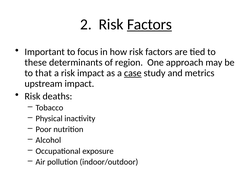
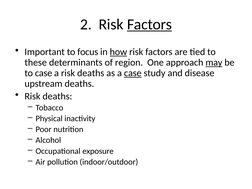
how underline: none -> present (118, 52)
may underline: none -> present (214, 63)
to that: that -> case (44, 73)
a risk impact: impact -> deaths (91, 73)
metrics: metrics -> disease (200, 73)
upstream impact: impact -> deaths (79, 84)
